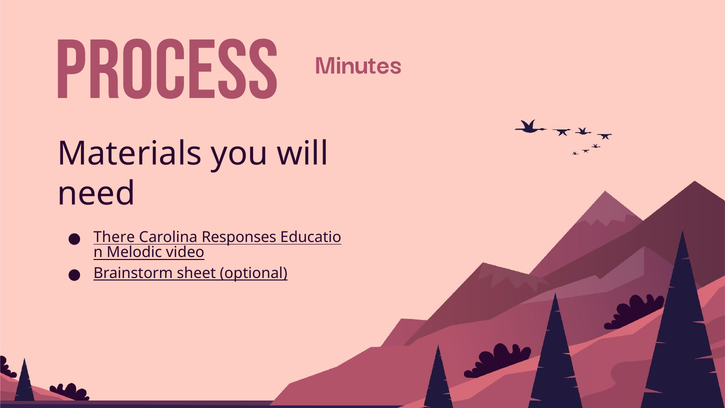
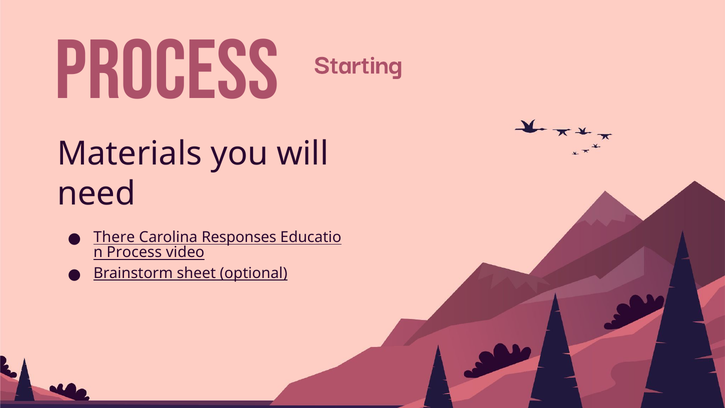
Minutes: Minutes -> Starting (358, 64)
Melodic: Melodic -> Process (134, 252)
